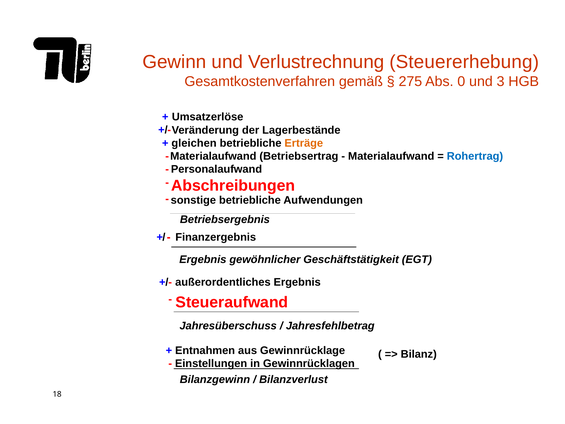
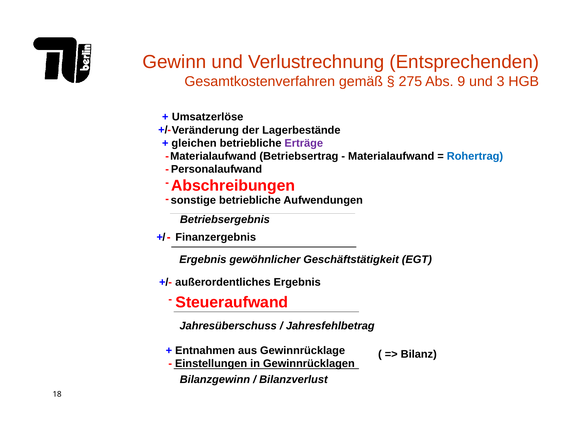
Steuererhebung: Steuererhebung -> Entsprechenden (464, 62)
0: 0 -> 9 (461, 81)
Erträge colour: orange -> purple (304, 143)
